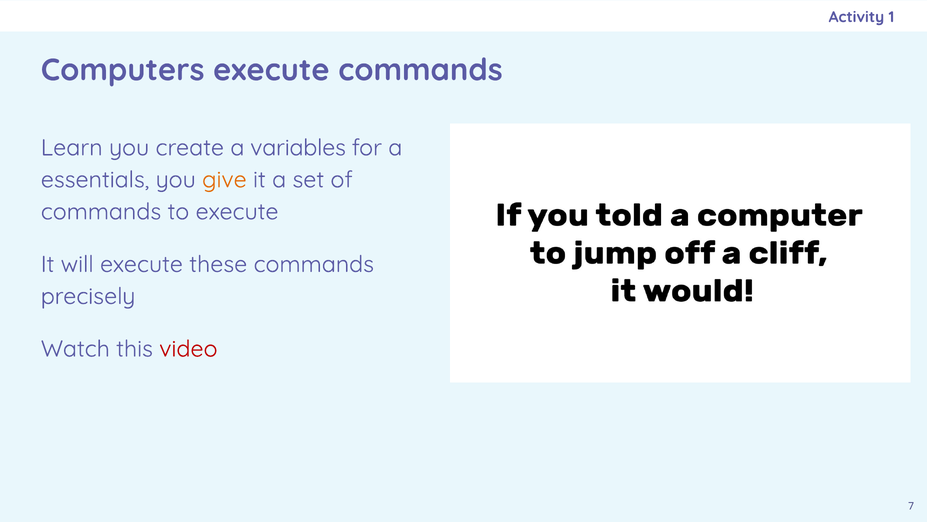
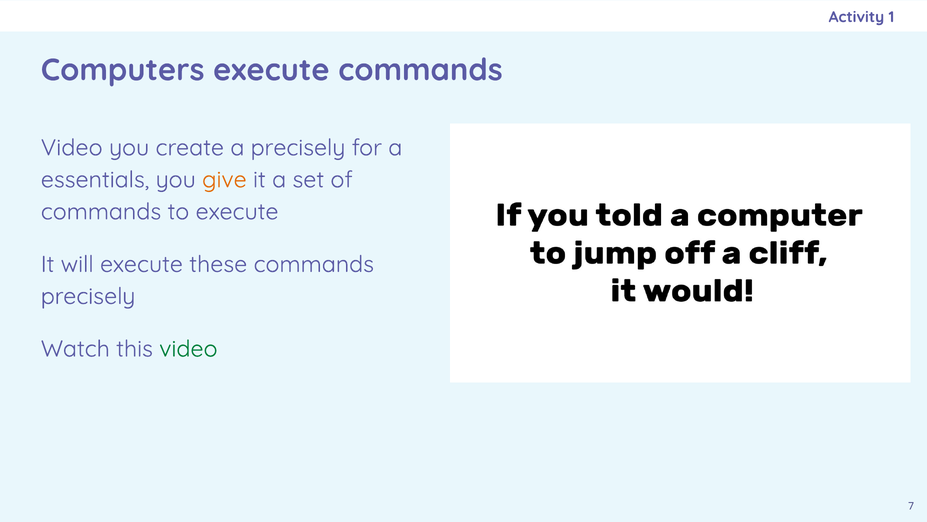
Learn: Learn -> Video (72, 148)
a variables: variables -> precisely (298, 148)
video colour: red -> green (188, 349)
